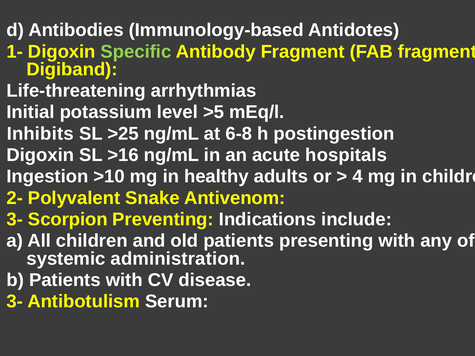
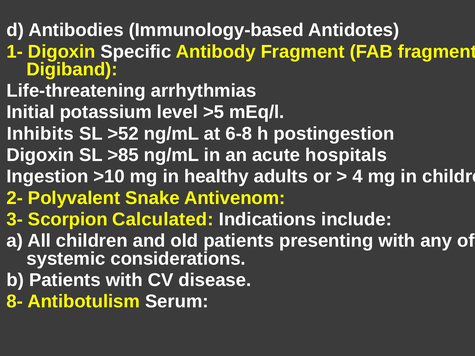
Specific colour: light green -> white (136, 52)
>25: >25 -> >52 (123, 134)
>16: >16 -> >85 (123, 155)
Preventing: Preventing -> Calculated (163, 220)
administration: administration -> considerations (178, 259)
3-: 3- -> 8- (15, 302)
